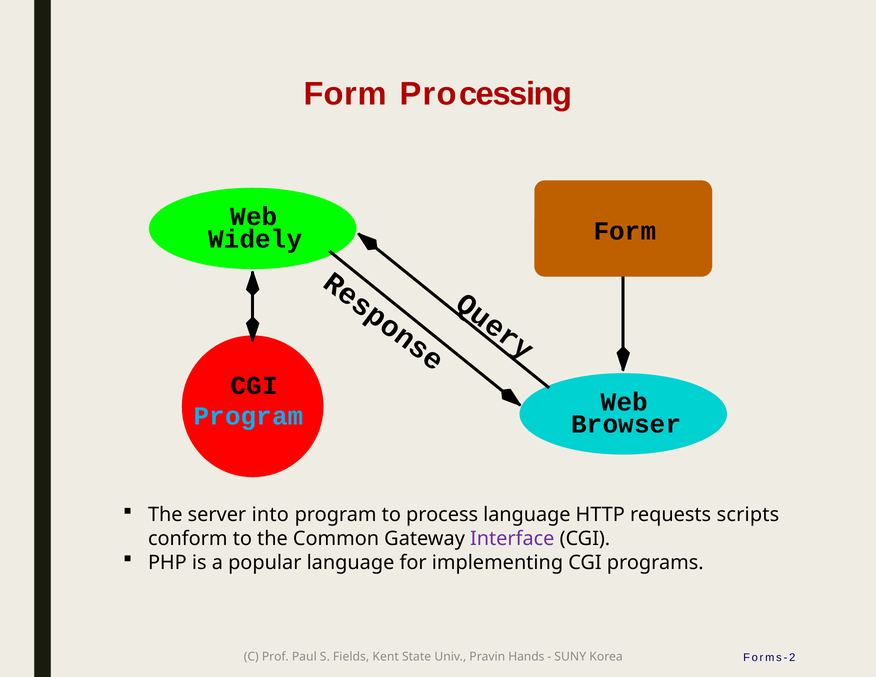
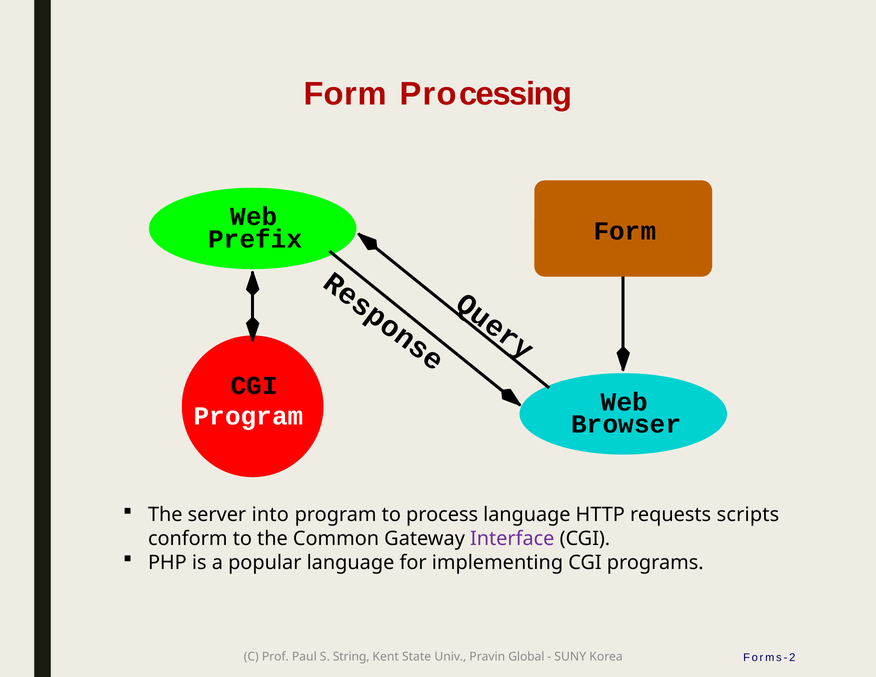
Widely: Widely -> Prefix (255, 239)
Program colour: light blue -> white (249, 416)
Fields: Fields -> String (351, 657)
Hands: Hands -> Global (526, 657)
